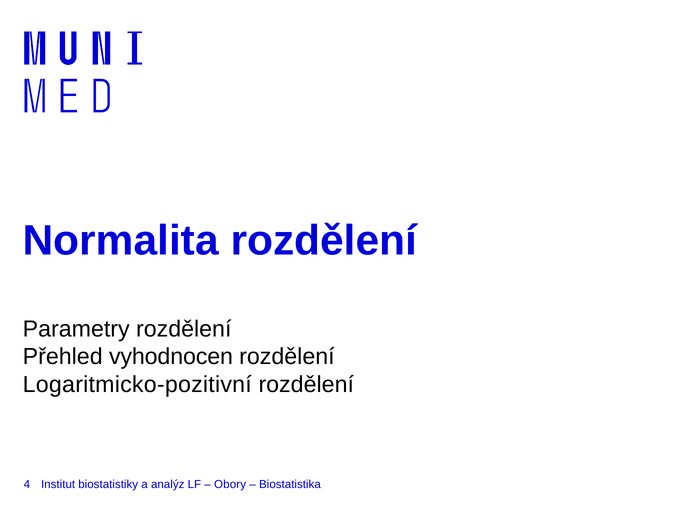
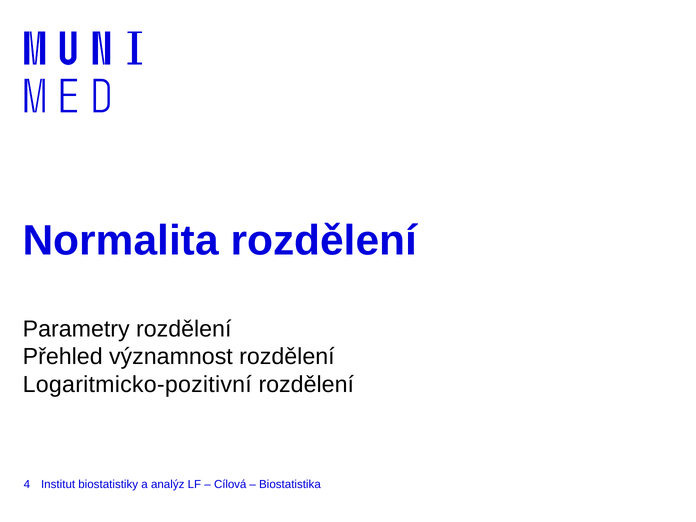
vyhodnocen: vyhodnocen -> významnost (171, 357)
Obory: Obory -> Cílová (230, 484)
